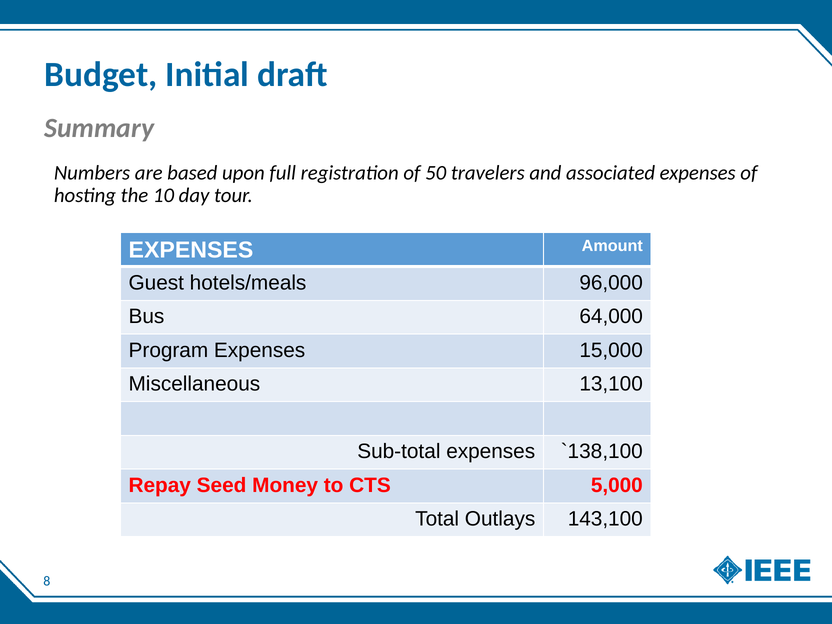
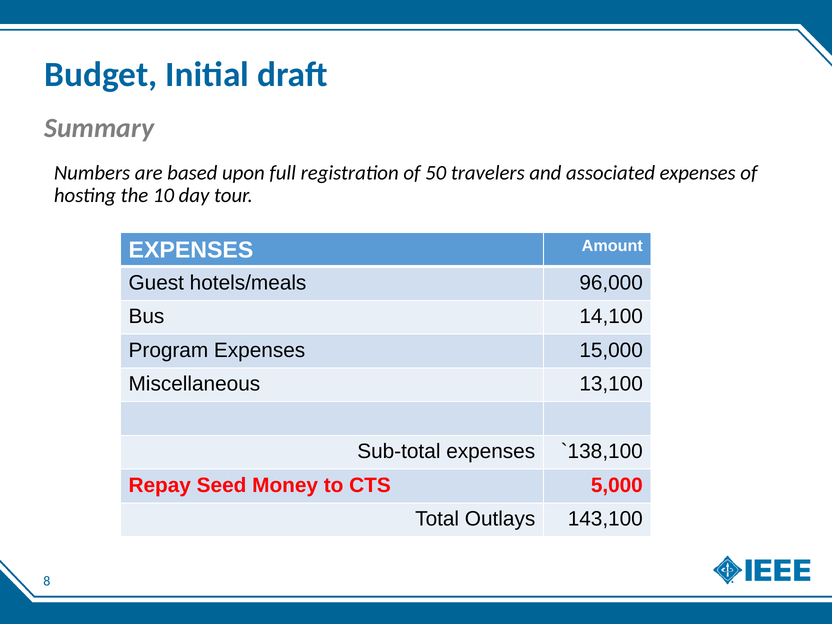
64,000: 64,000 -> 14,100 (611, 317)
